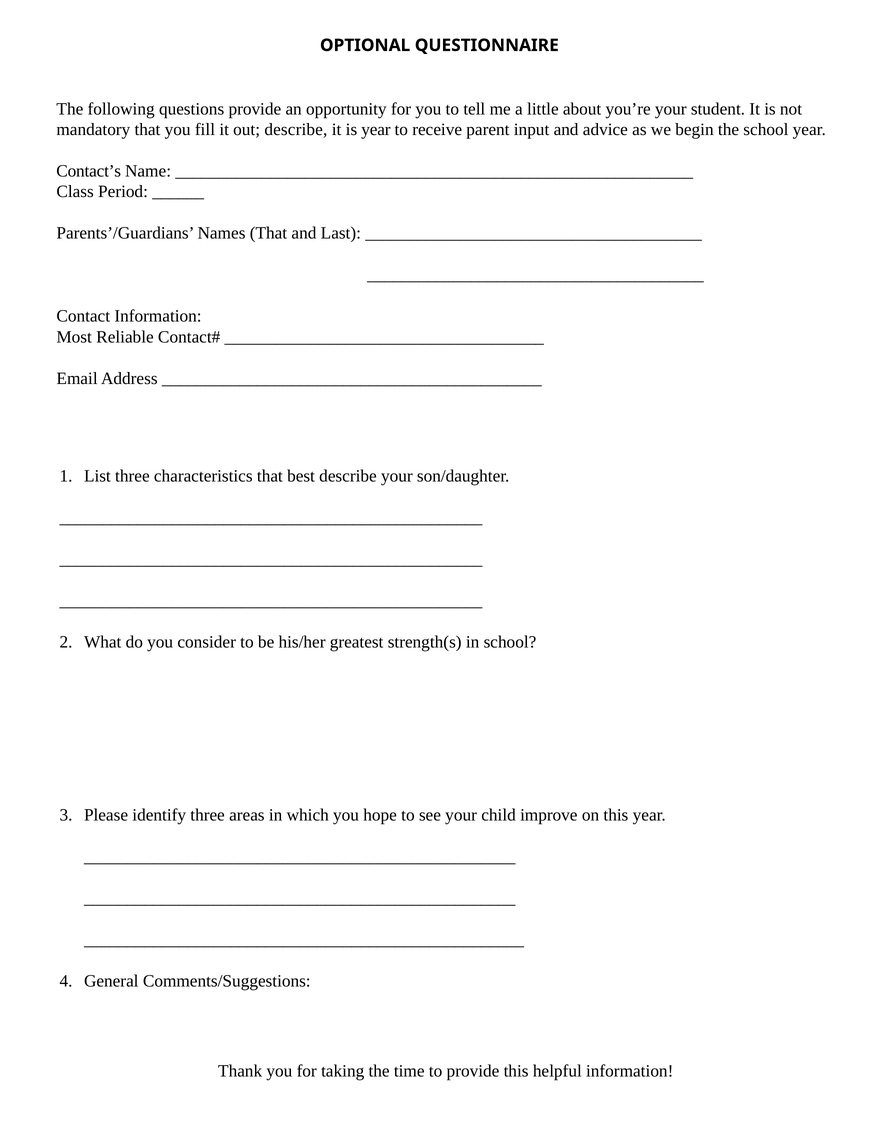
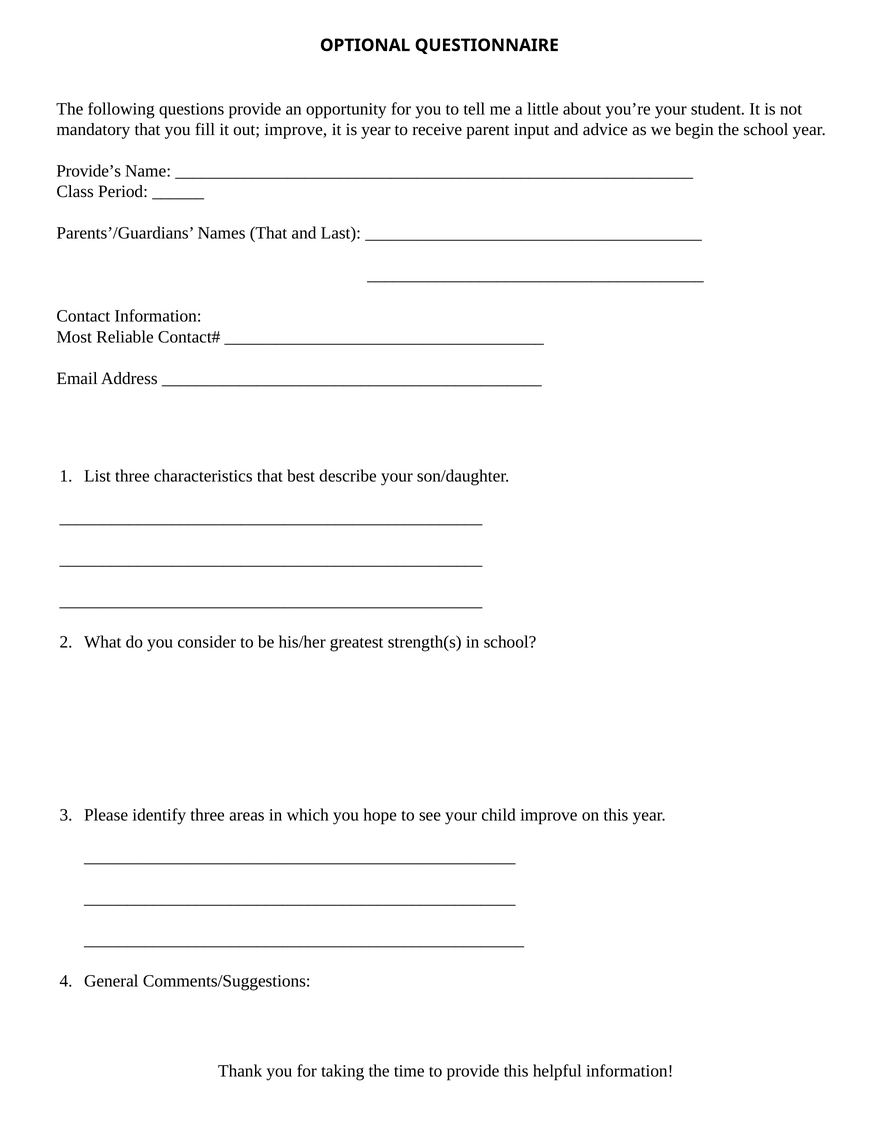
out describe: describe -> improve (296, 130)
Contact’s: Contact’s -> Provide’s (89, 171)
